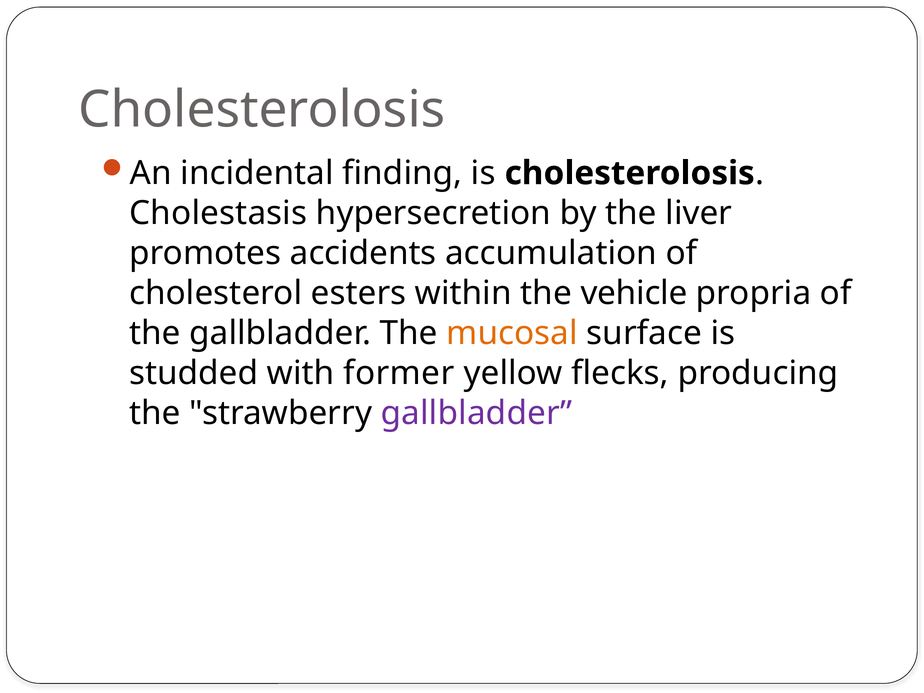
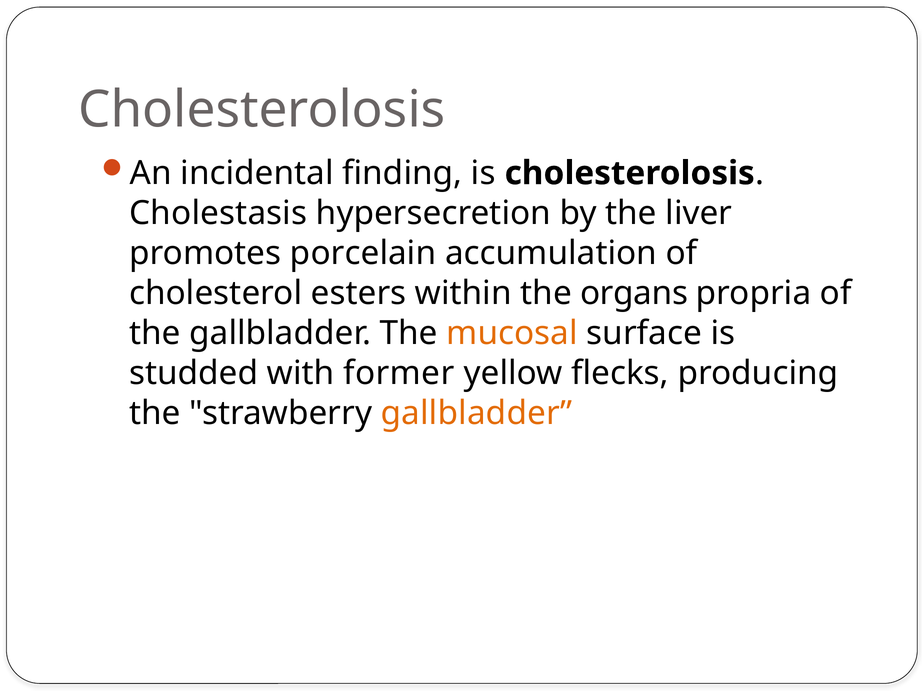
accidents: accidents -> porcelain (363, 253)
vehicle: vehicle -> organs (634, 293)
gallbladder colour: purple -> orange (476, 413)
